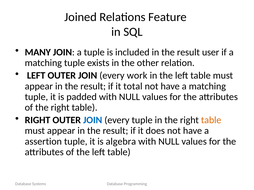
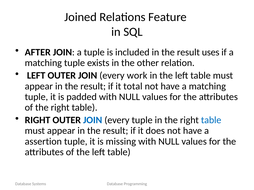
MANY: MANY -> AFTER (38, 52)
user: user -> uses (211, 52)
table colour: orange -> blue (211, 120)
algebra: algebra -> missing (121, 142)
